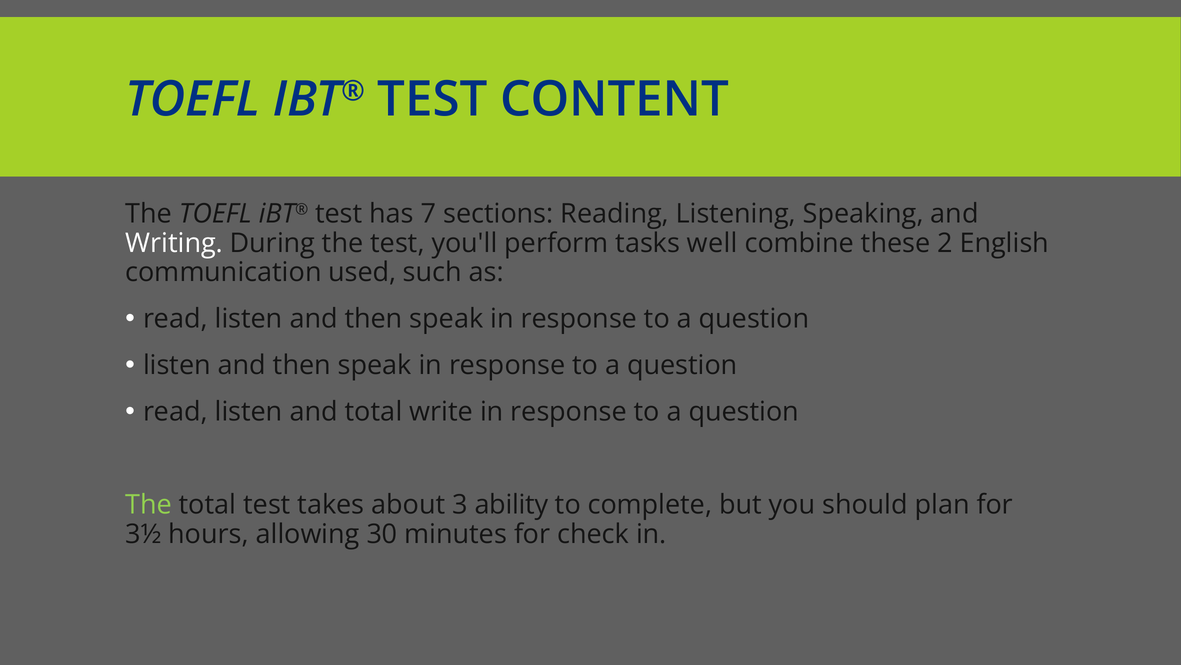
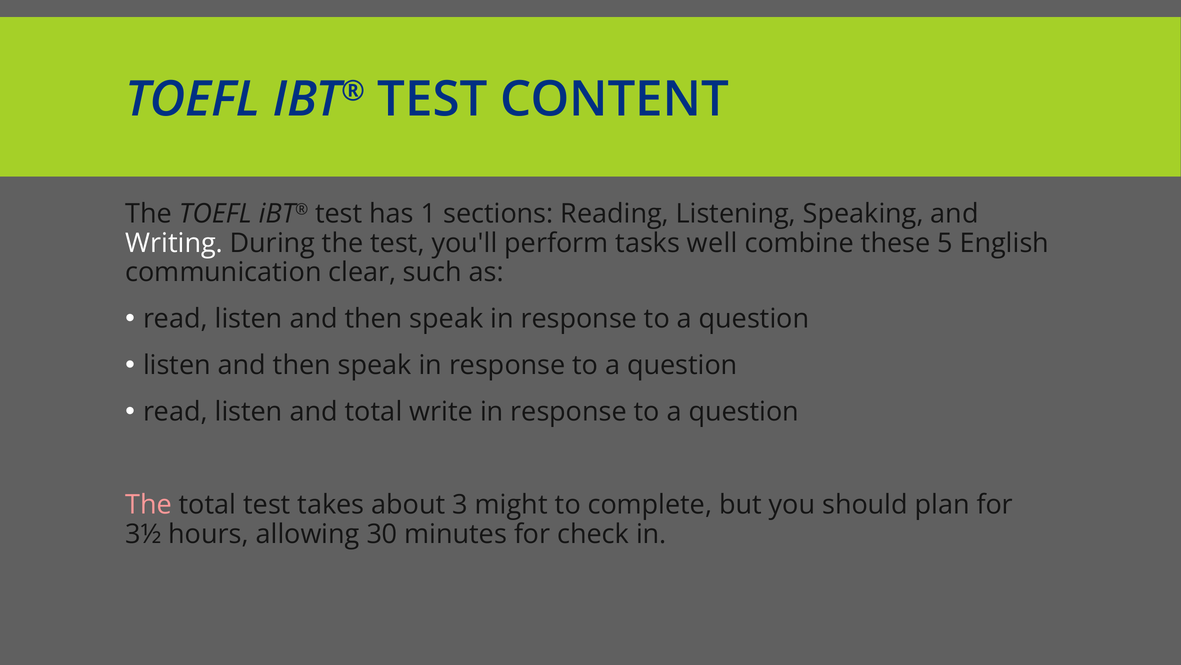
7: 7 -> 1 (429, 214)
2: 2 -> 5 (945, 243)
used: used -> clear (362, 272)
The colour: light green -> pink (149, 504)
ability: ability -> might (511, 504)
